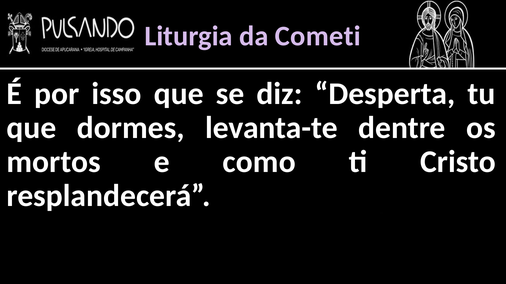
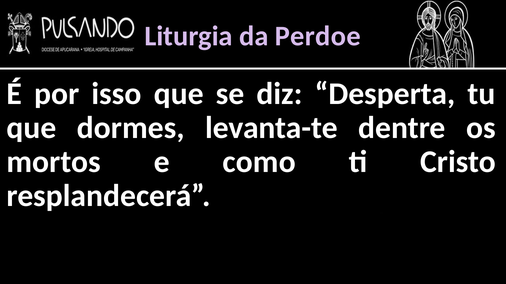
Cometi: Cometi -> Perdoe (318, 36)
